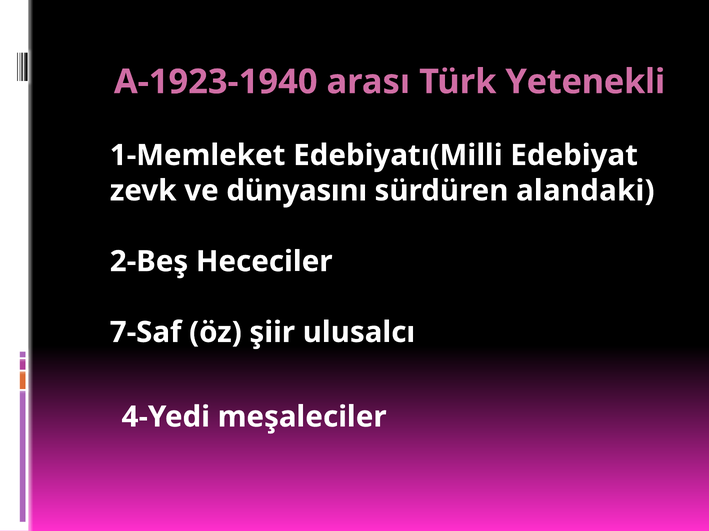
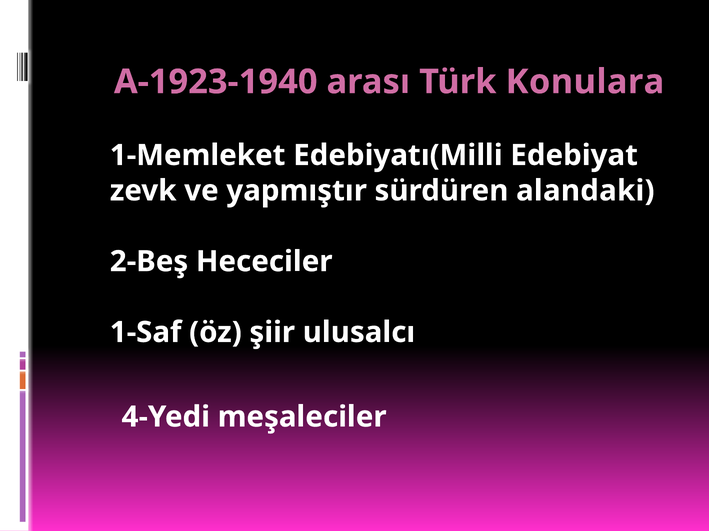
Yetenekli: Yetenekli -> Konulara (585, 82)
dünyasını: dünyasını -> yapmıştır (297, 191)
7-Saf: 7-Saf -> 1-Saf (146, 333)
